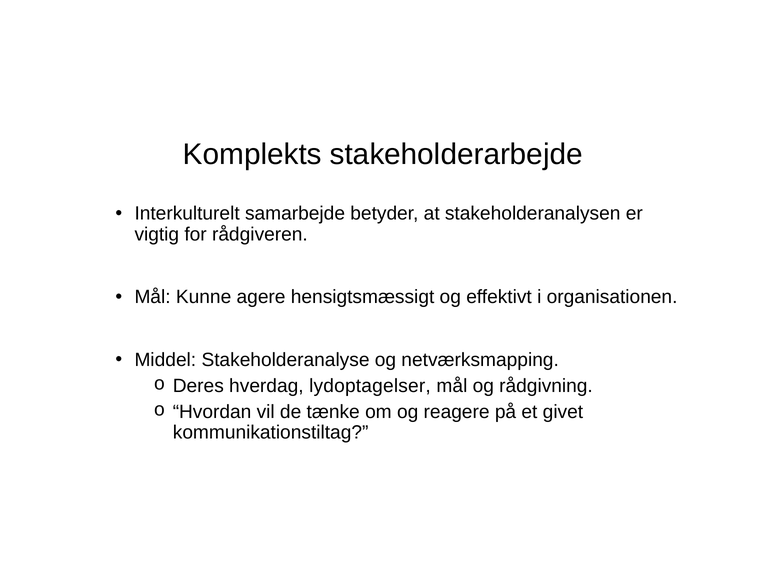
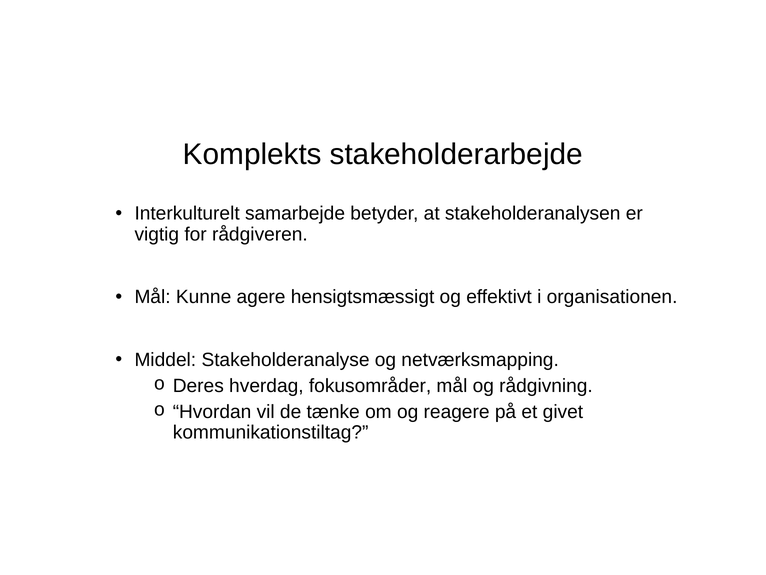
lydoptagelser: lydoptagelser -> fokusområder (370, 385)
